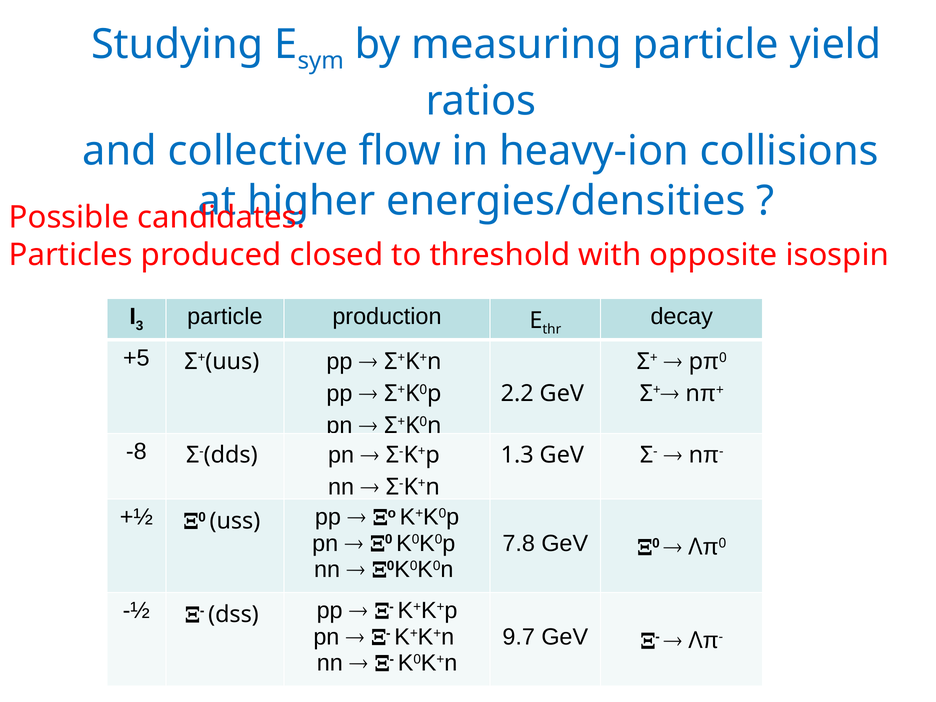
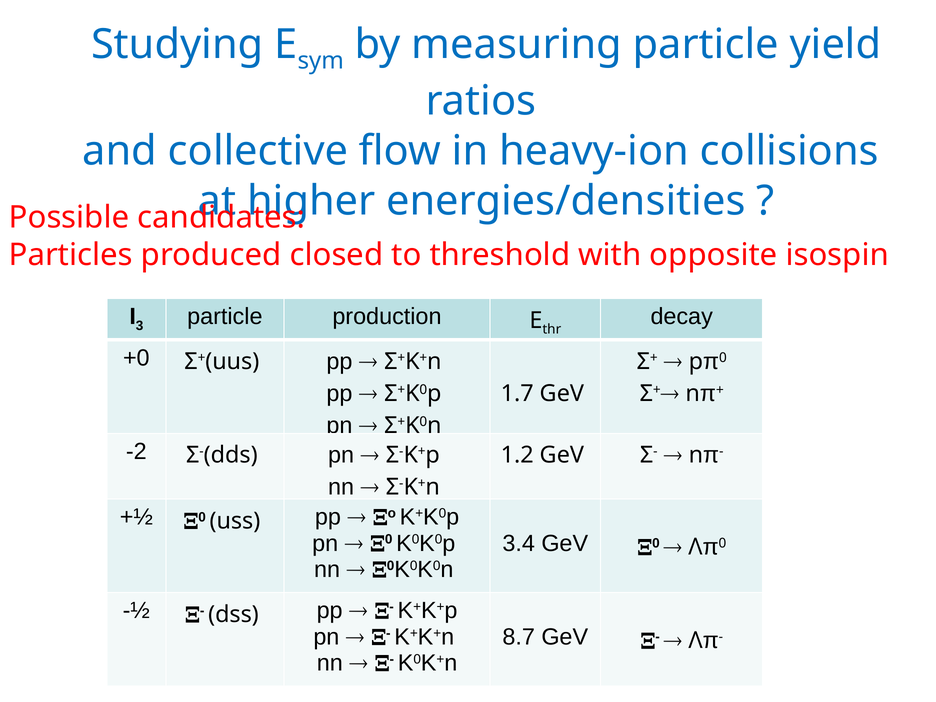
+5: +5 -> +0 (136, 358)
2.2: 2.2 -> 1.7 (517, 393)
-8: -8 -> -2 (136, 452)
1.3: 1.3 -> 1.2 (517, 455)
7.8: 7.8 -> 3.4 (519, 543)
9.7: 9.7 -> 8.7 (519, 637)
